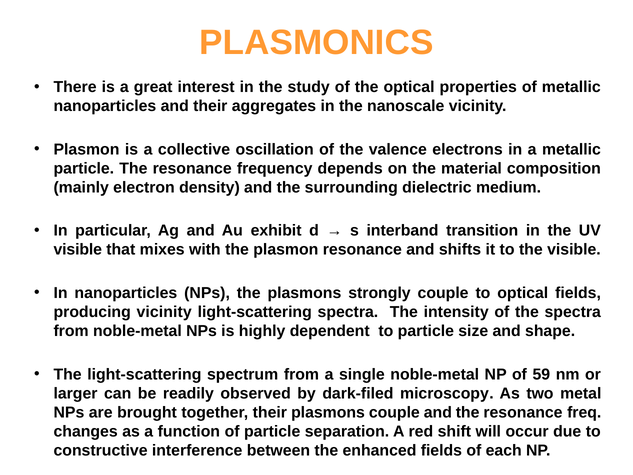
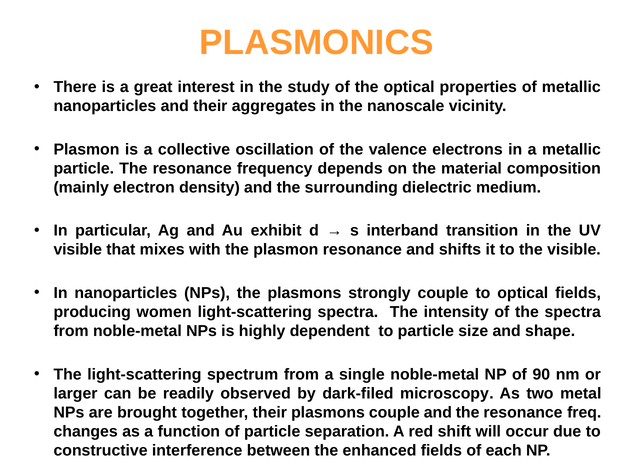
producing vicinity: vicinity -> women (164, 312)
59: 59 -> 90 (541, 374)
